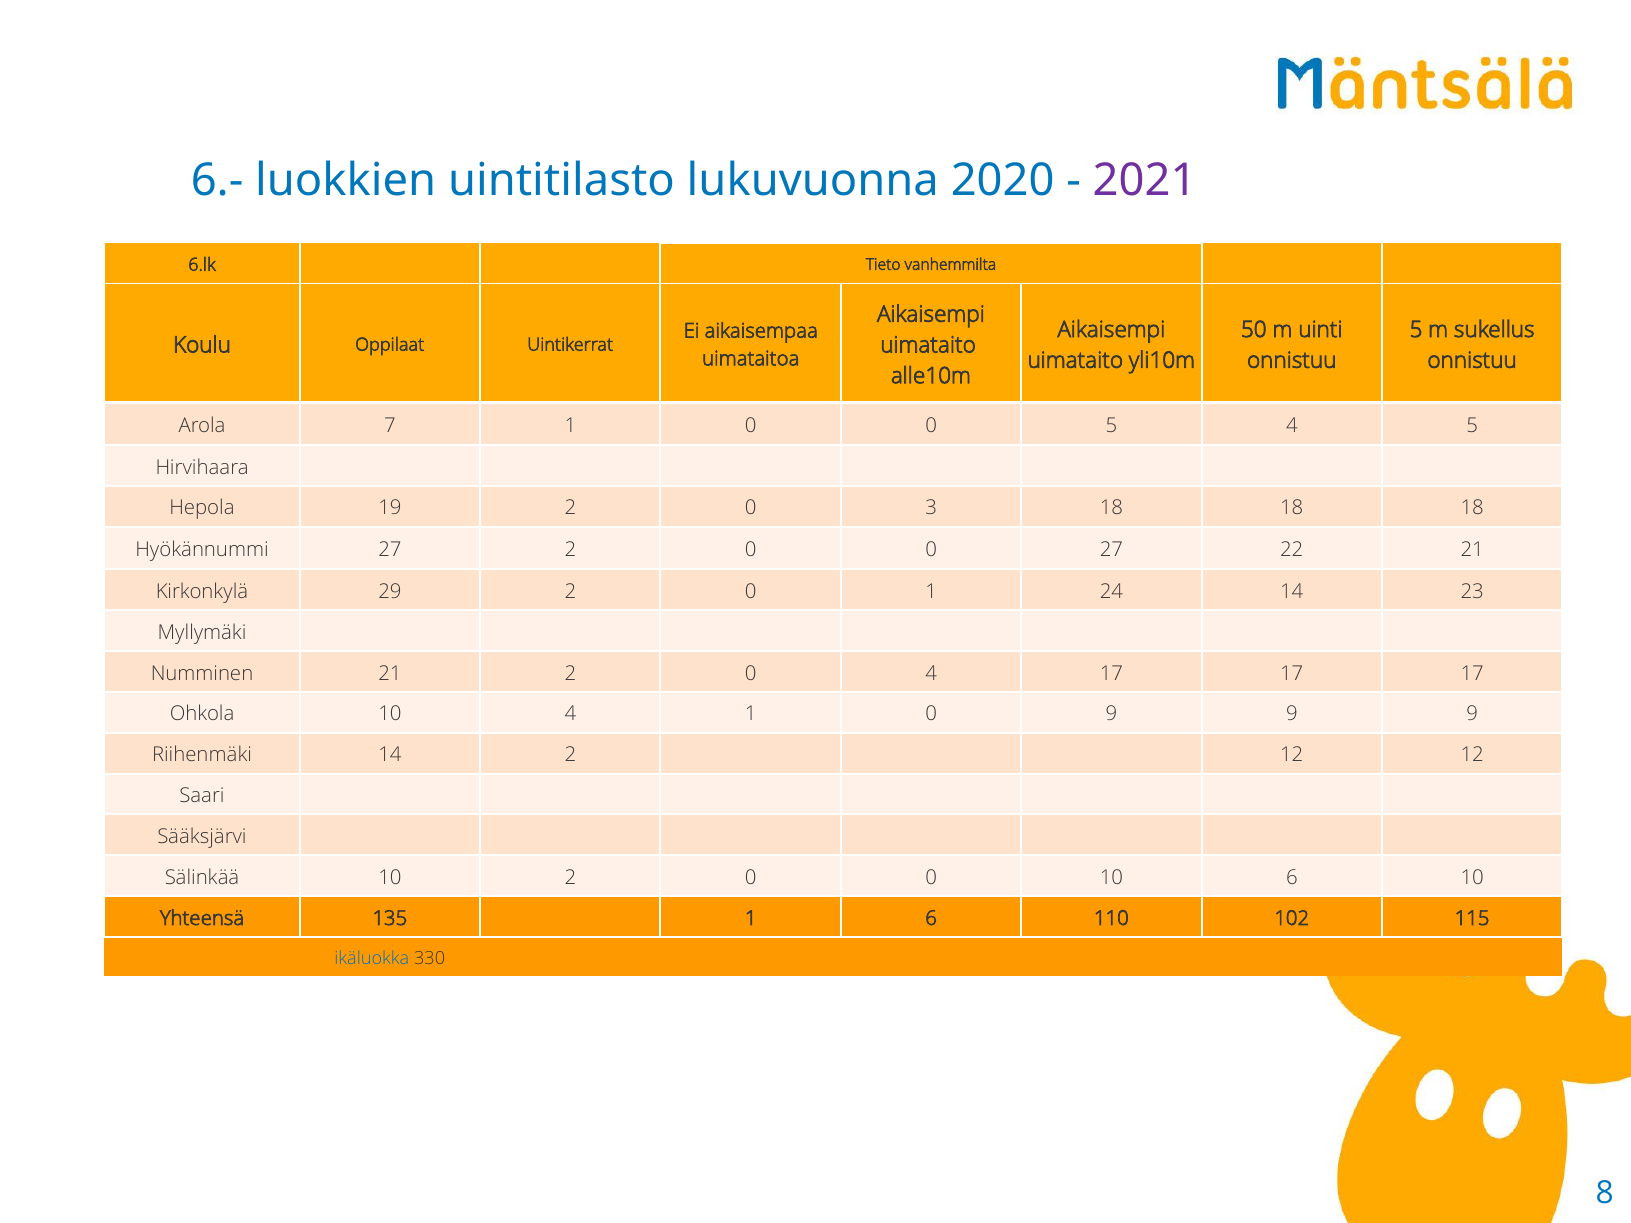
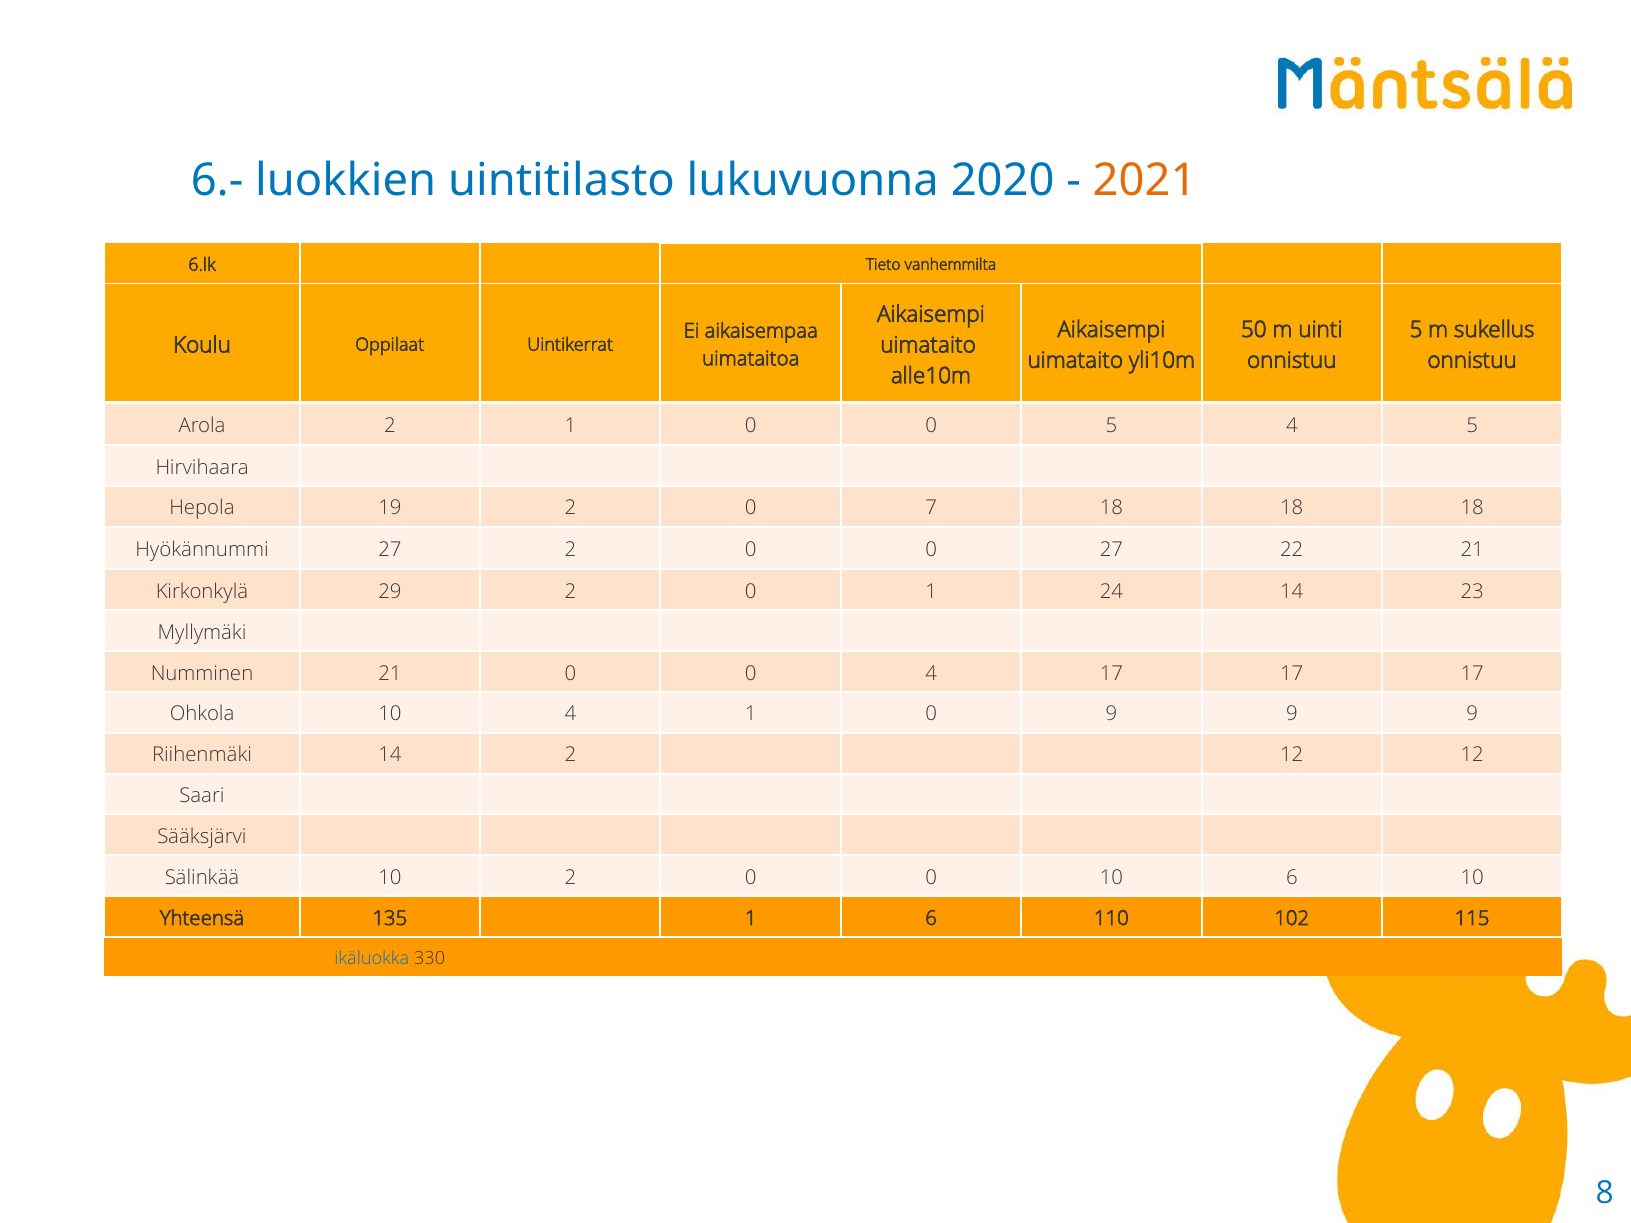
2021 colour: purple -> orange (1145, 180)
Arola 7: 7 -> 2 (390, 426)
3: 3 -> 7 (931, 508)
21 2: 2 -> 0 (570, 673)
